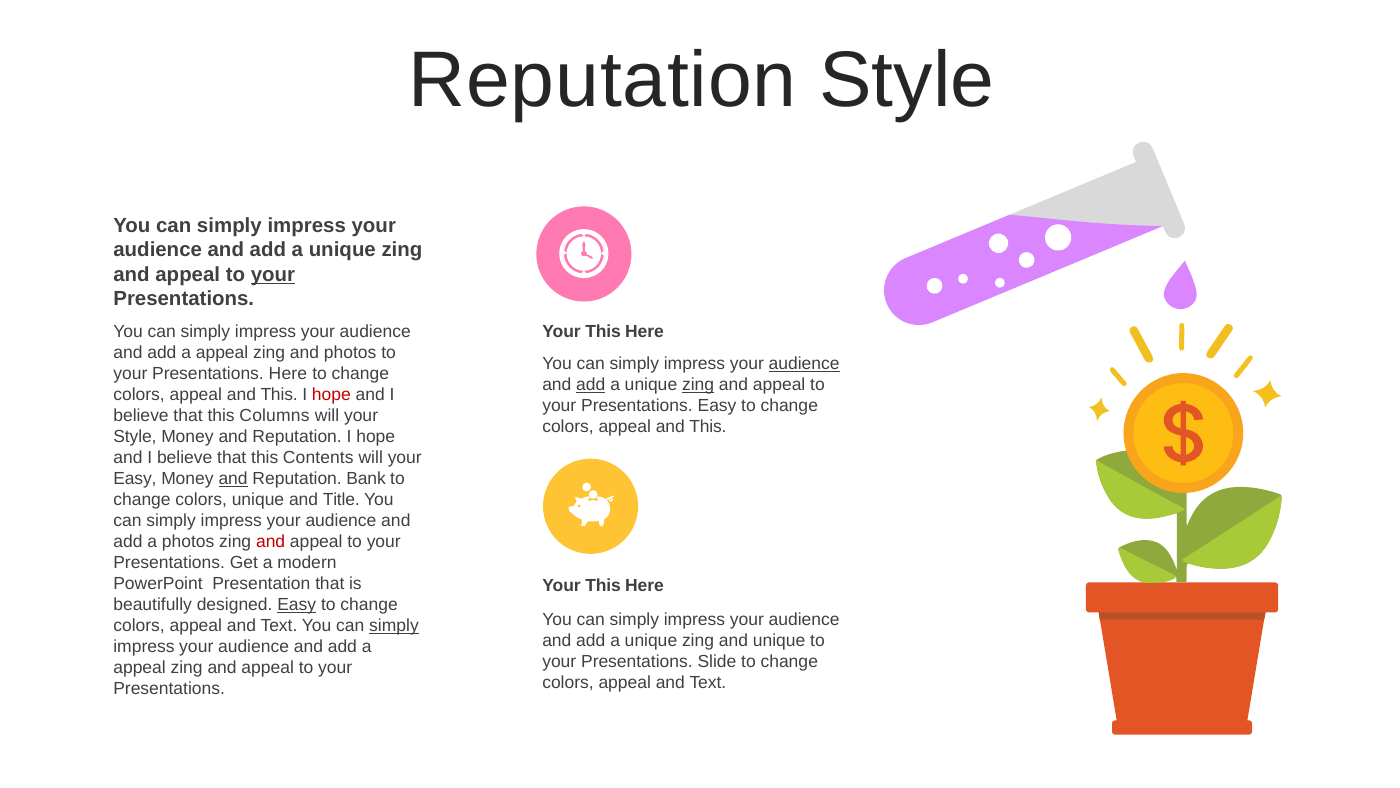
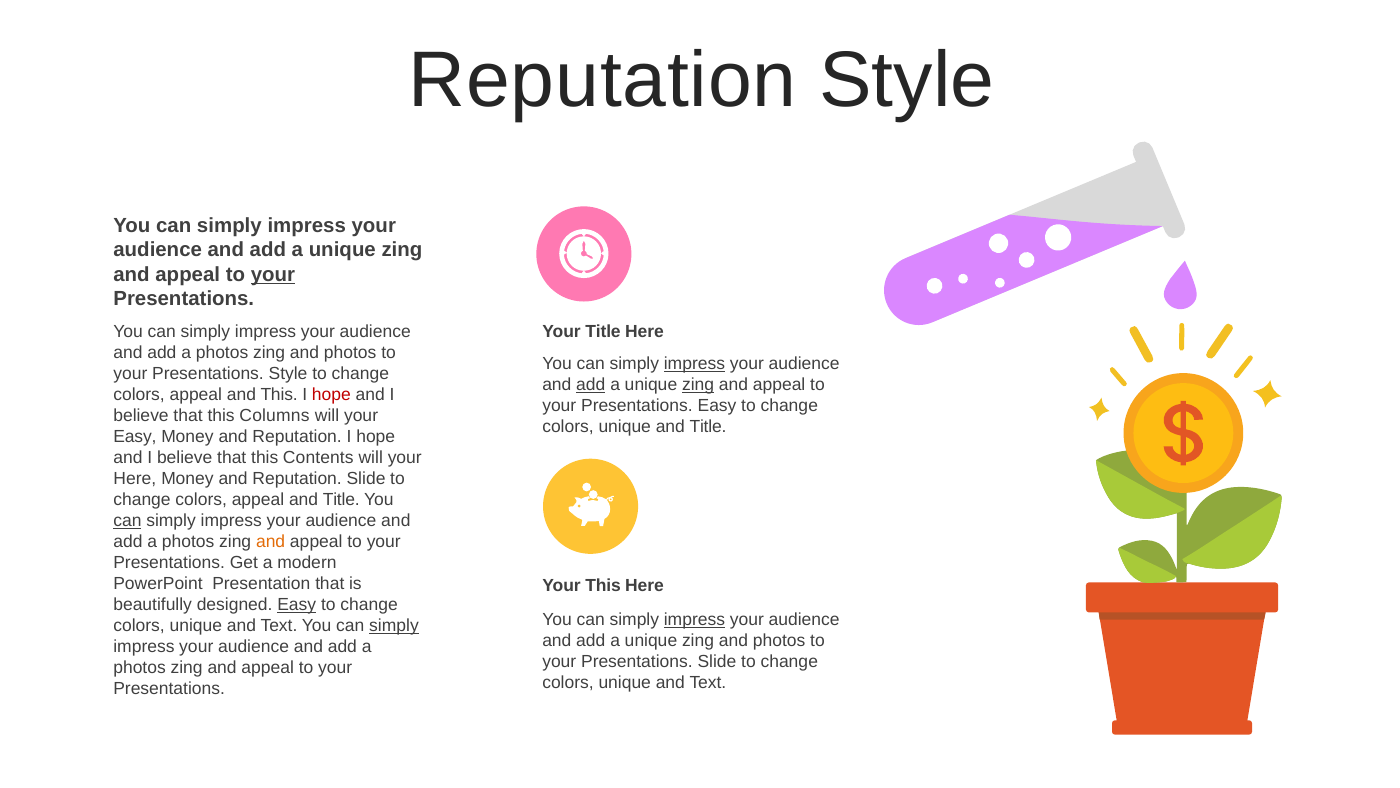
This: This -> Title (603, 332)
appeal: appeal -> photos (222, 353)
impress underline: none -> present (694, 364)
audience underline: present -> none (804, 364)
Presentations Here: Here -> Style (288, 374)
appeal: appeal -> unique (625, 427)
This: This -> Title (708, 427)
Style: Style -> Easy (135, 437)
Easy: Easy -> Here (135, 479)
and underline: present -> none (233, 479)
Reputation Bank: Bank -> Slide (366, 479)
unique: unique -> appeal (258, 500)
can underline: none -> present (127, 521)
and colour: red -> orange (271, 542)
impress underline: none -> present (694, 619)
appeal: appeal -> unique (196, 626)
unique zing and unique: unique -> photos (779, 640)
appeal: appeal -> photos (140, 668)
appeal: appeal -> unique (625, 682)
